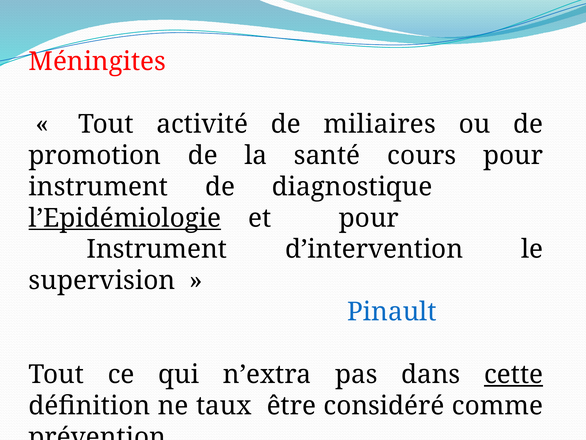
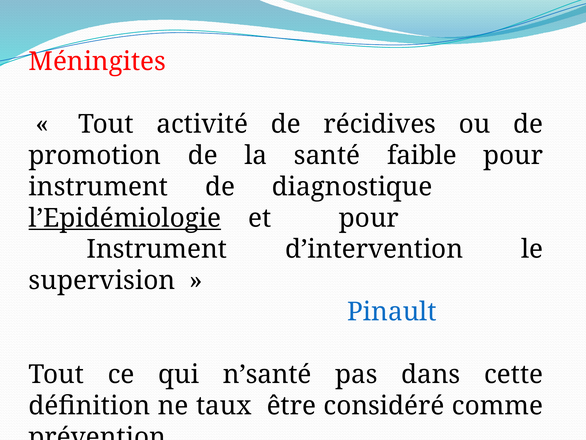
miliaires: miliaires -> récidives (380, 124)
cours: cours -> faible (422, 155)
n’extra: n’extra -> n’santé (267, 374)
cette underline: present -> none (514, 374)
